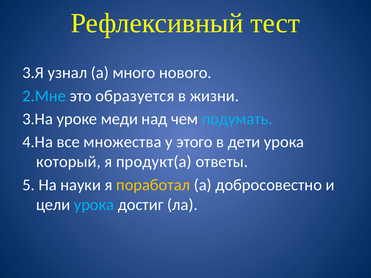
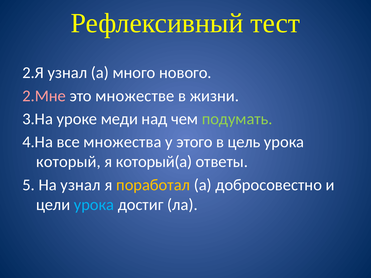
3.Я: 3.Я -> 2.Я (33, 73)
2.Мне colour: light blue -> pink (44, 96)
образуется: образуется -> множестве (135, 96)
подумать colour: light blue -> light green (237, 119)
дети: дети -> цель (244, 142)
продукт(а: продукт(а -> который(а (154, 162)
На науки: науки -> узнал (81, 185)
